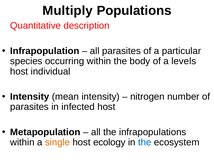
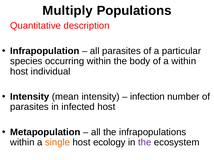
a levels: levels -> within (184, 61)
nitrogen: nitrogen -> infection (147, 97)
the colour: blue -> purple (145, 143)
